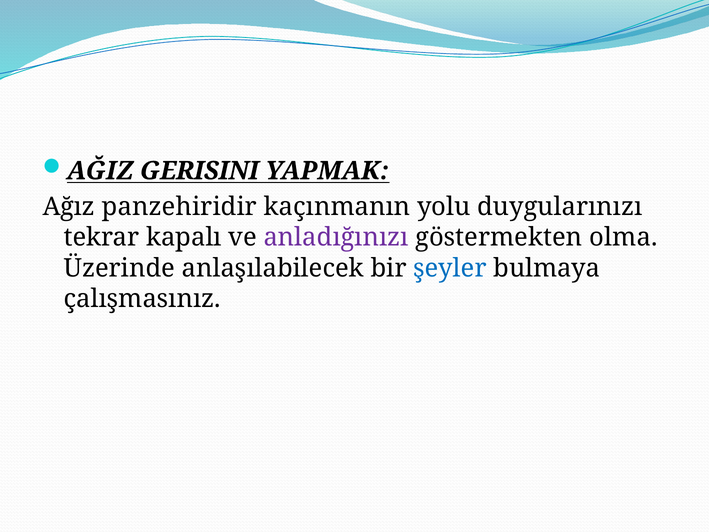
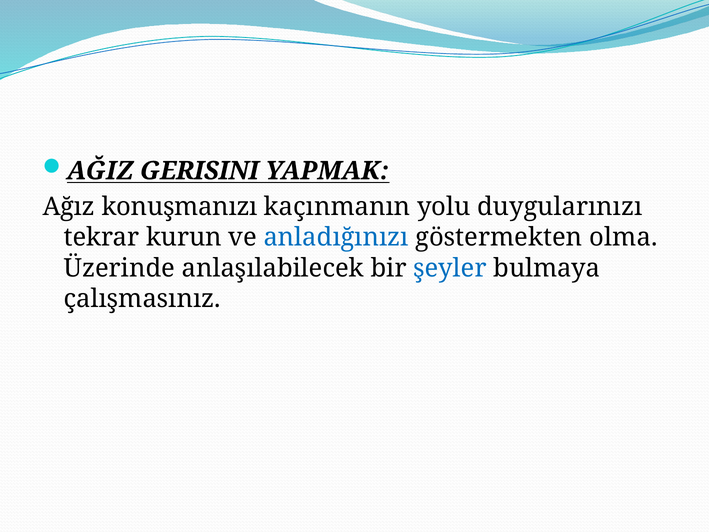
panzehiridir: panzehiridir -> konuşmanızı (180, 207)
kapalı: kapalı -> kurun (184, 237)
anladığınızı colour: purple -> blue (336, 237)
